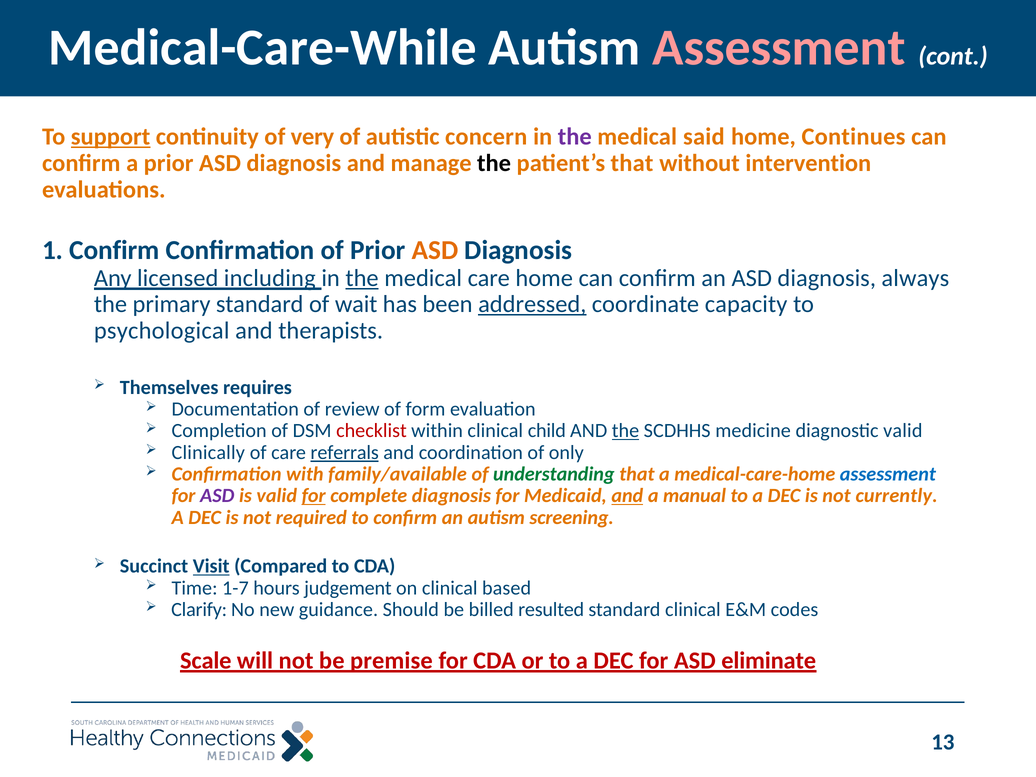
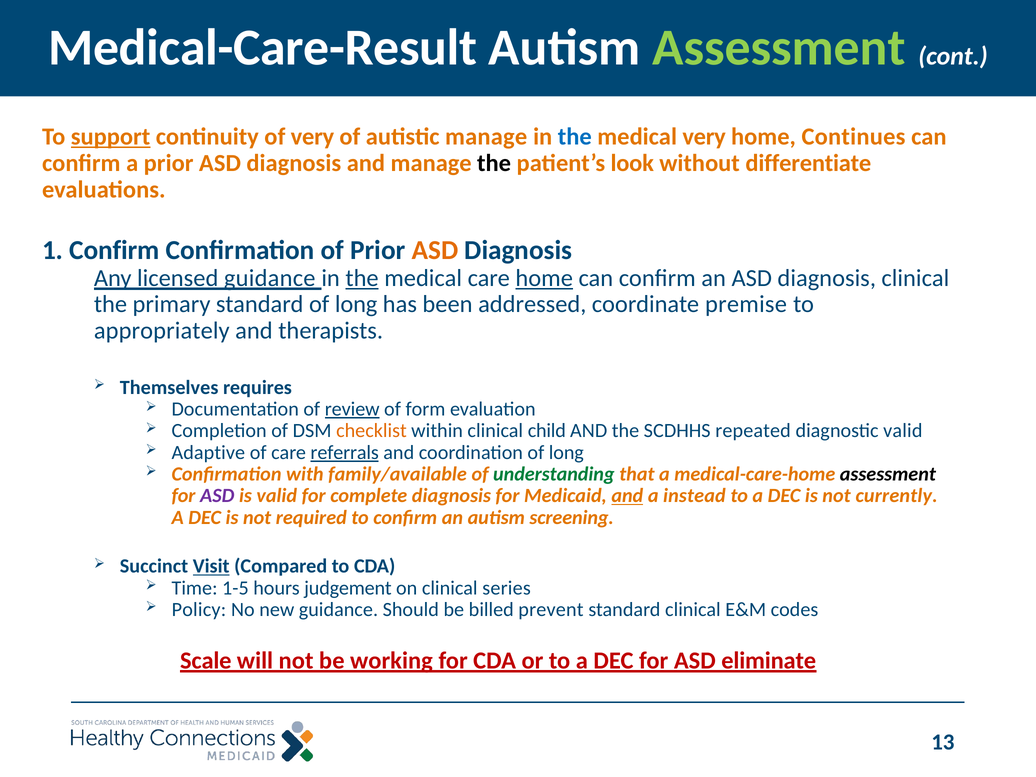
Medical-Care-While: Medical-Care-While -> Medical-Care-Result (263, 48)
Assessment colour: pink -> light green (779, 48)
autistic concern: concern -> manage (486, 137)
the colour: purple -> blue (575, 137)
medical said: said -> very (704, 137)
patient’s that: that -> look (632, 163)
intervention: intervention -> differentiate (808, 163)
licensed including: including -> guidance (270, 278)
home underline: none -> present (544, 278)
diagnosis always: always -> clinical (915, 278)
standard of wait: wait -> long (356, 304)
addressed underline: present -> none (532, 304)
capacity: capacity -> premise (746, 304)
psychological: psychological -> appropriately (162, 331)
review underline: none -> present (352, 409)
checklist colour: red -> orange (371, 431)
the underline: present -> none (625, 431)
medicine: medicine -> repeated (753, 431)
Clinically: Clinically -> Adaptive (208, 452)
coordination of only: only -> long (566, 452)
assessment colour: blue -> black (888, 474)
for underline: present -> none (314, 496)
manual: manual -> instead (694, 496)
1-7: 1-7 -> 1-5 (235, 588)
based: based -> series (507, 588)
Clarify: Clarify -> Policy (199, 610)
resulted: resulted -> prevent (551, 610)
premise: premise -> working (391, 661)
